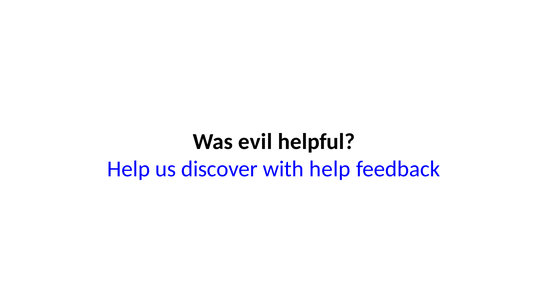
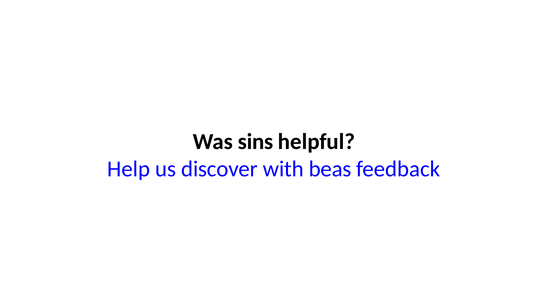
evil: evil -> sins (256, 142)
with help: help -> beas (330, 169)
